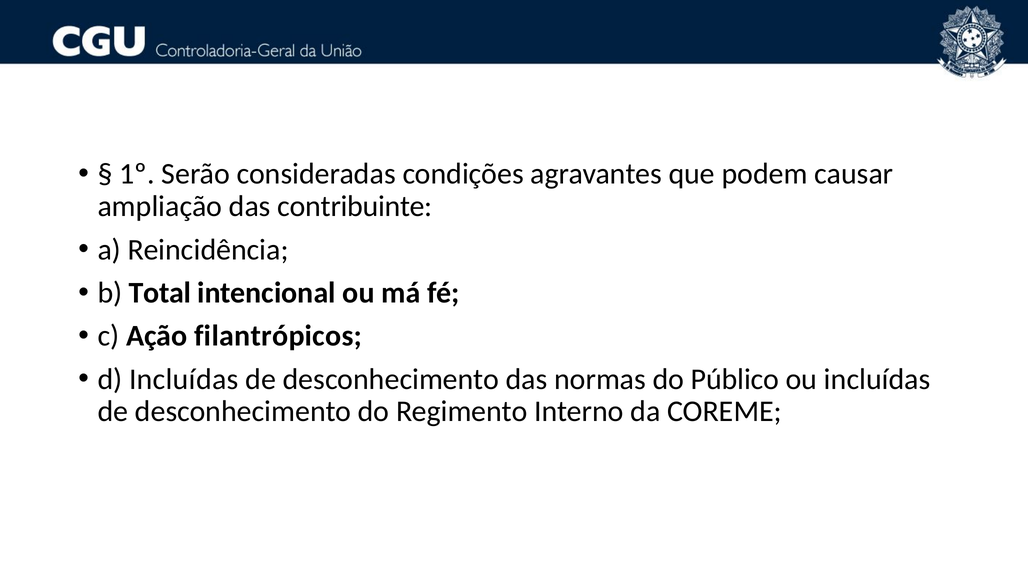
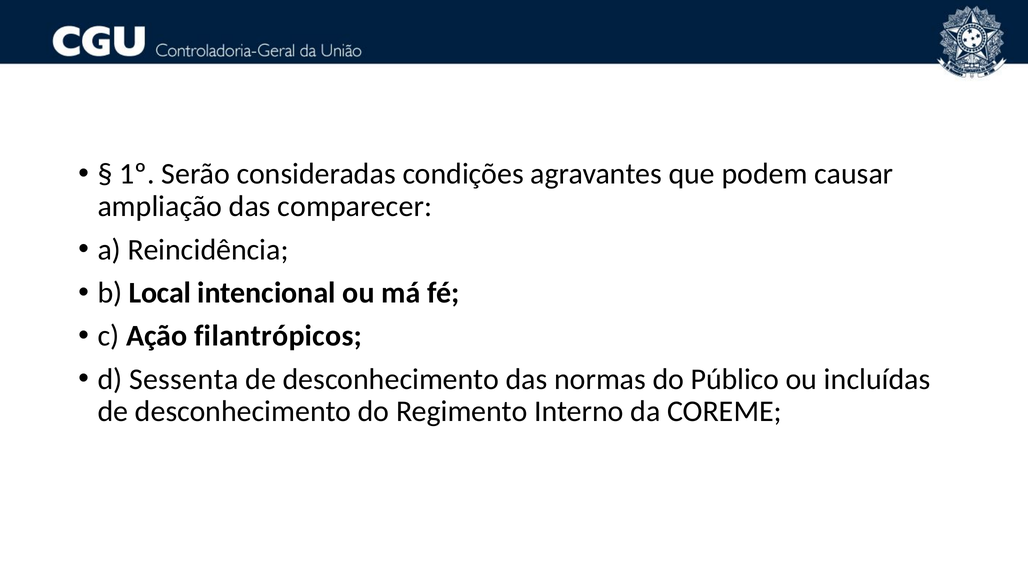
contribuinte: contribuinte -> comparecer (355, 206)
Total: Total -> Local (160, 292)
d Incluídas: Incluídas -> Sessenta (184, 379)
